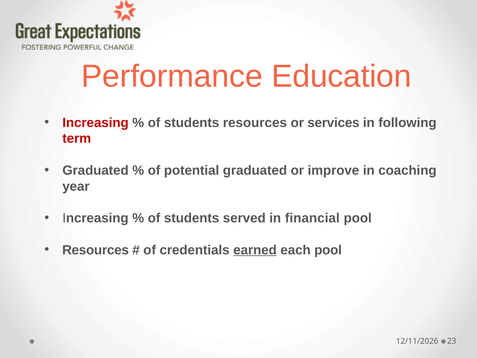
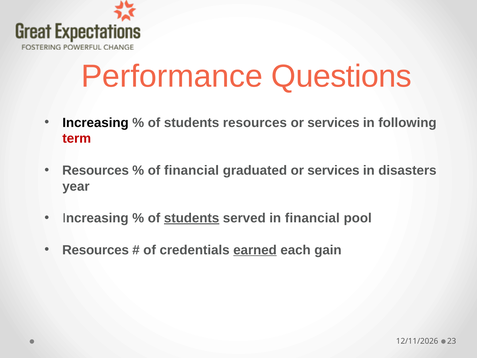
Education: Education -> Questions (342, 76)
Increasing colour: red -> black (95, 123)
Graduated: Graduated -> Resources (96, 170)
of potential: potential -> financial (192, 170)
graduated or improve: improve -> services (333, 170)
coaching: coaching -> disasters (407, 170)
students underline: none -> present (192, 218)
each pool: pool -> gain (328, 250)
